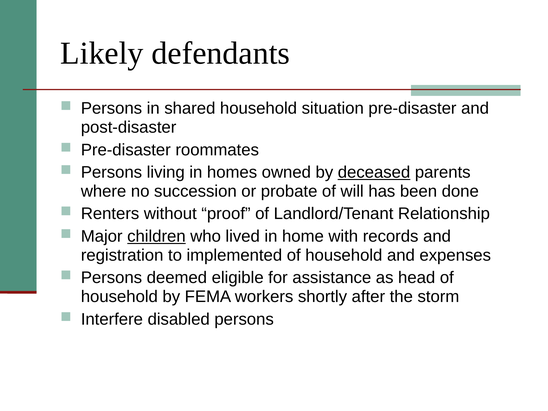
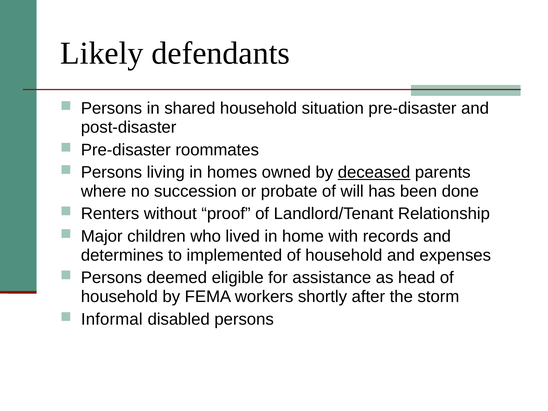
children underline: present -> none (156, 236)
registration: registration -> determines (122, 255)
Interfere: Interfere -> Informal (112, 319)
